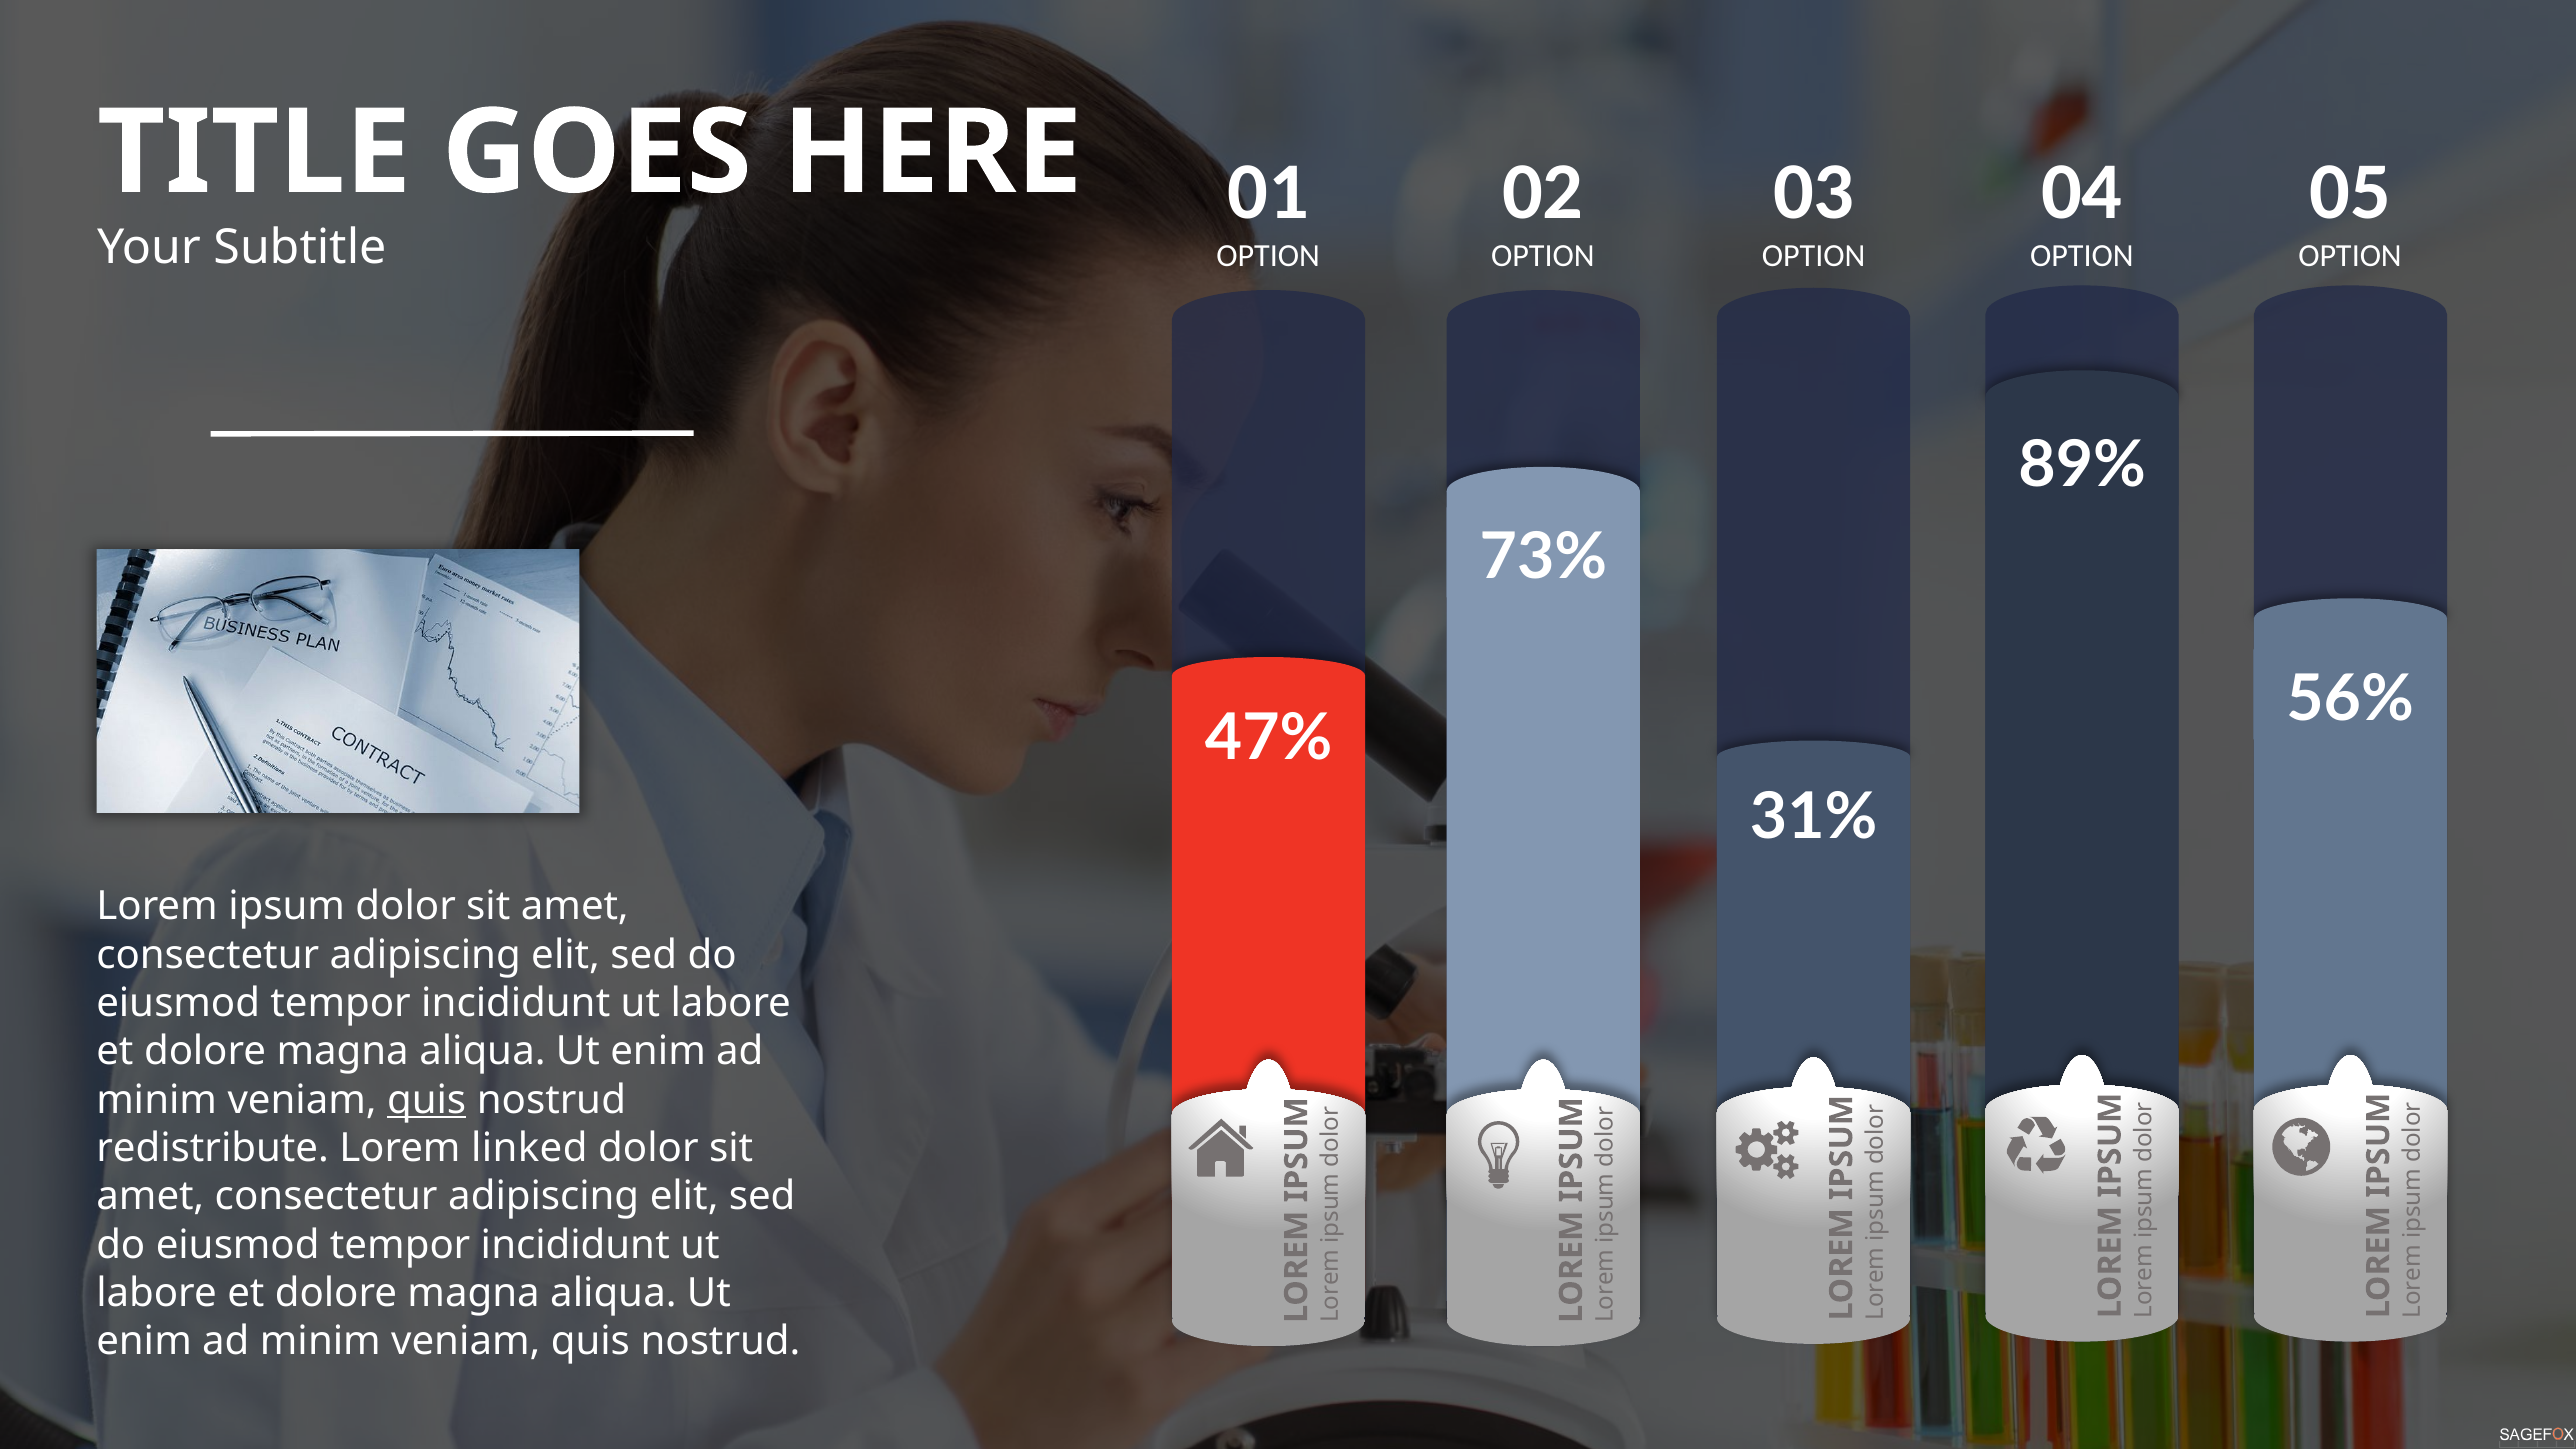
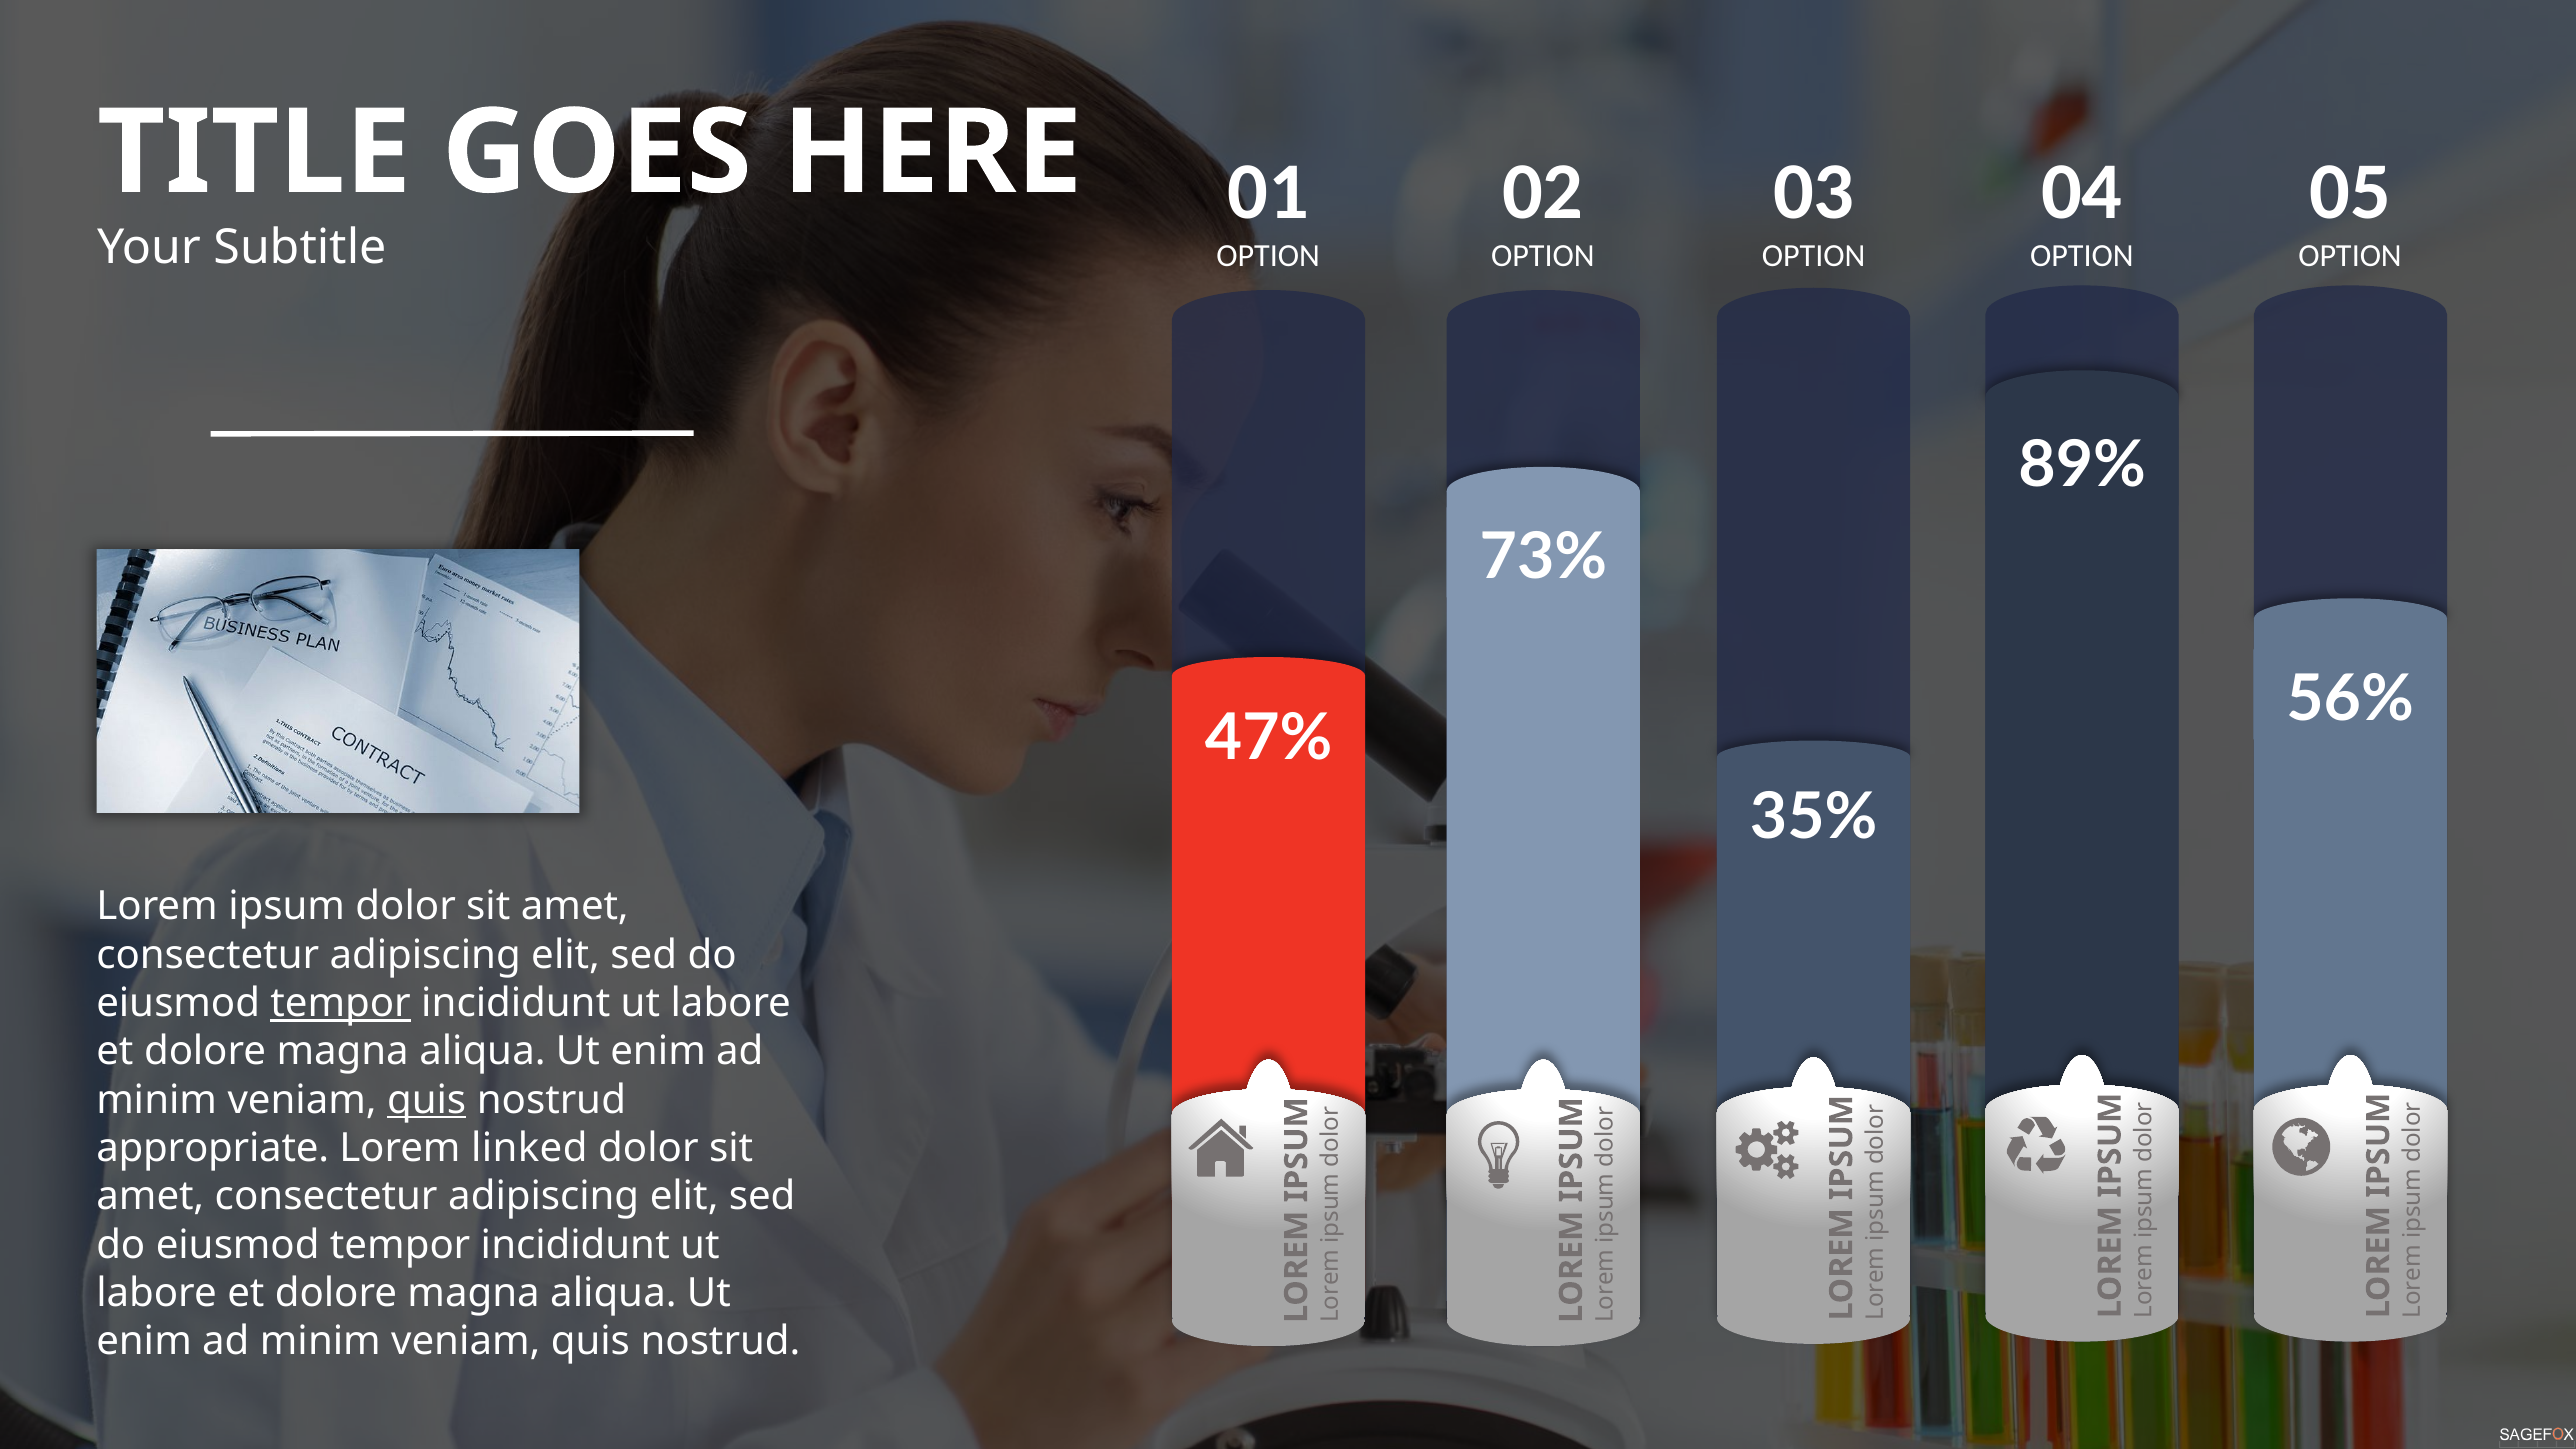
31%: 31% -> 35% (1814, 817)
tempor underline: none -> present (341, 1003)
redistribute: redistribute -> appropriate (213, 1148)
